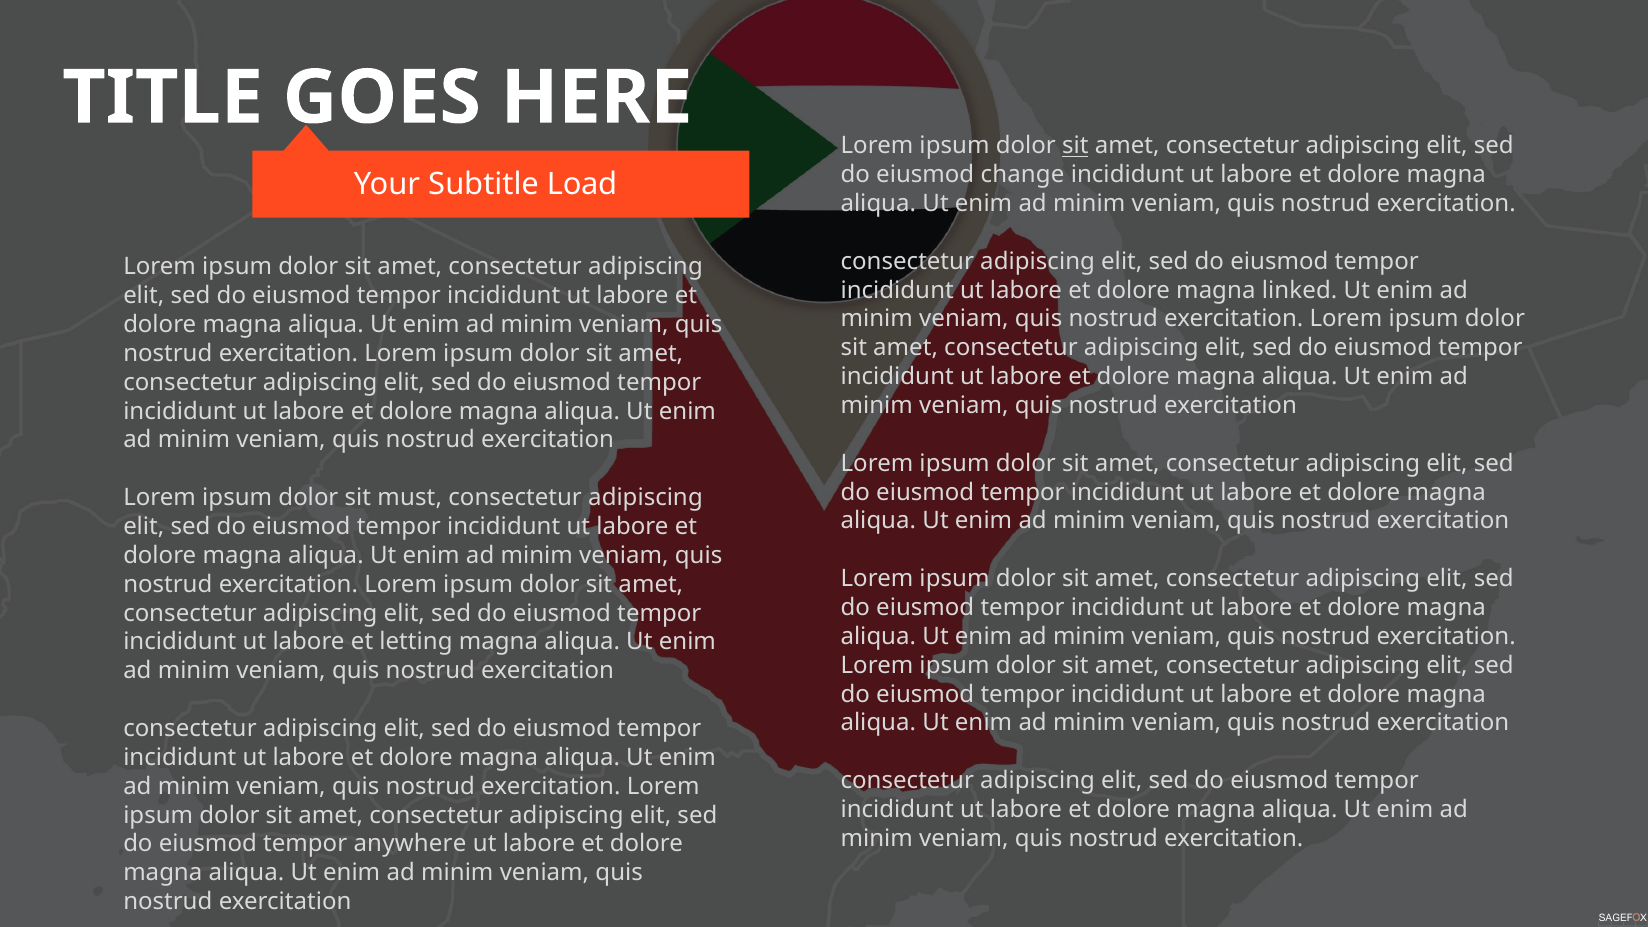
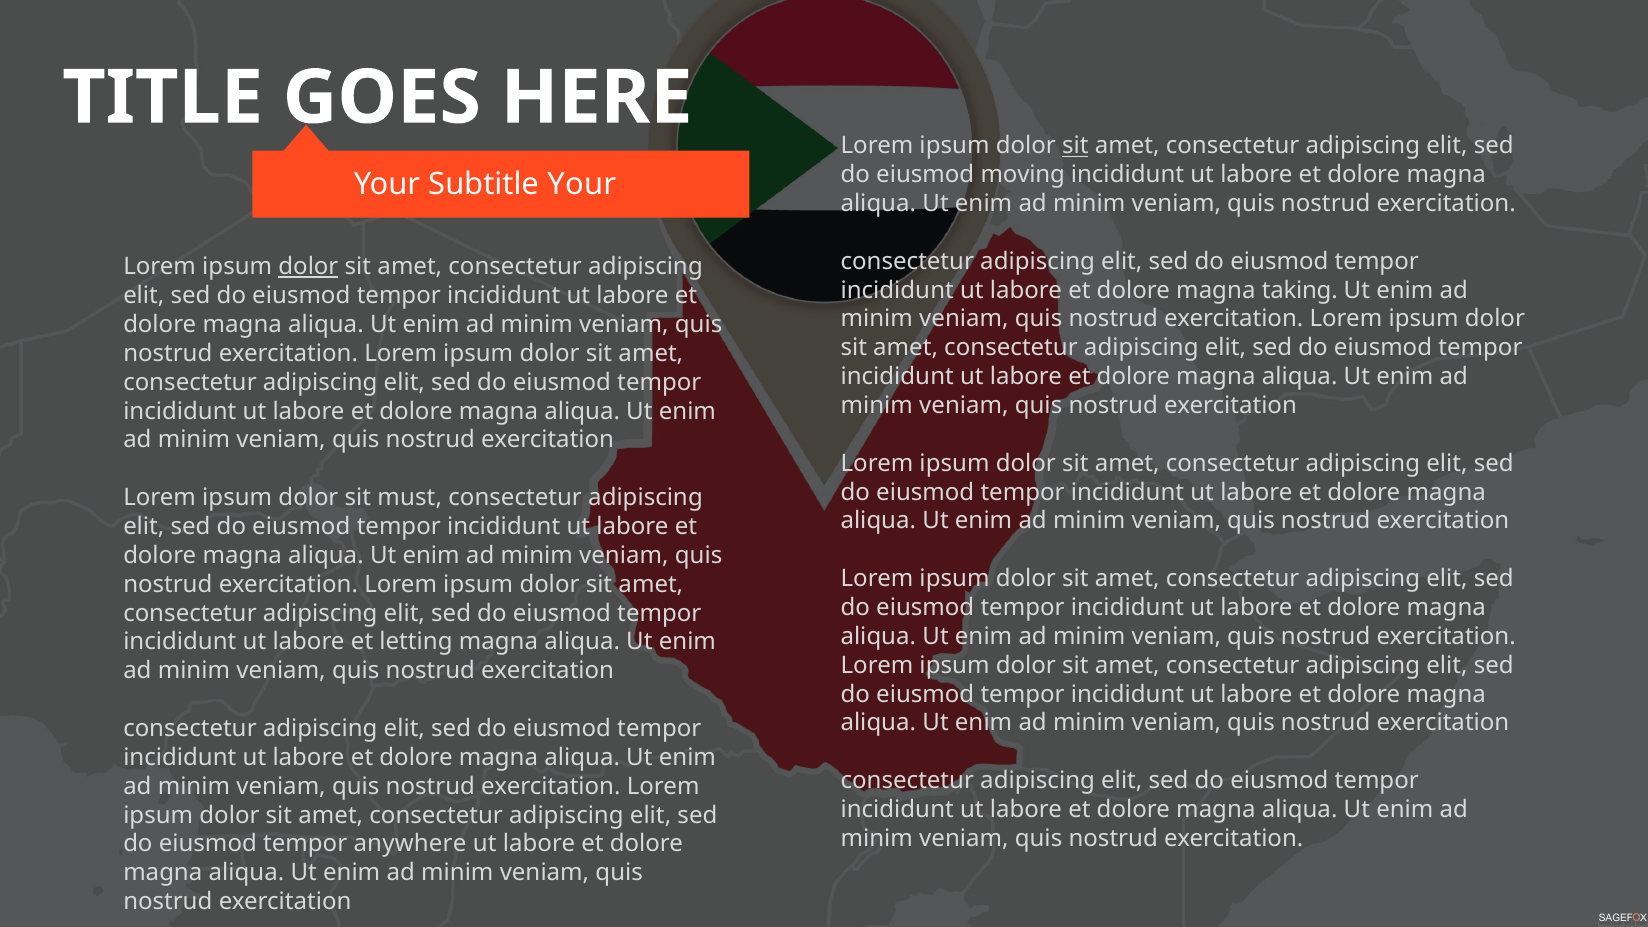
change: change -> moving (1023, 175)
Subtitle Load: Load -> Your (582, 184)
dolor underline: none -> present (308, 267)
linked: linked -> taking (1300, 290)
